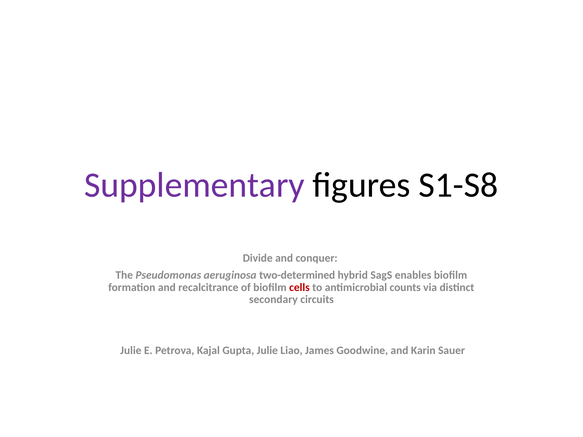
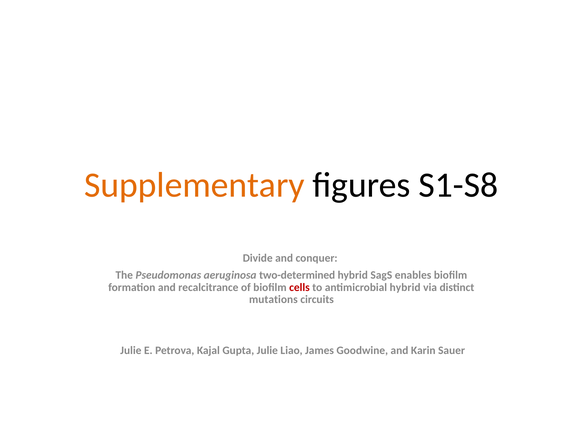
Supplementary colour: purple -> orange (194, 185)
antimicrobial counts: counts -> hybrid (405, 287)
secondary: secondary -> mutations (273, 300)
